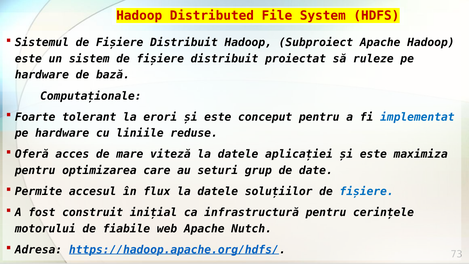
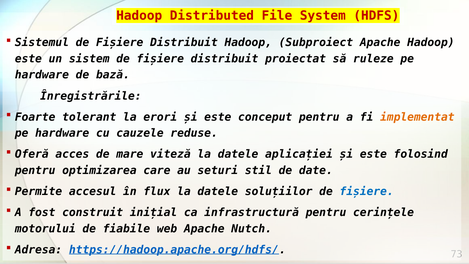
Computaționale: Computaționale -> Înregistrările (91, 96)
implementat colour: blue -> orange (417, 117)
liniile: liniile -> cauzele (140, 133)
maximiza: maximiza -> folosind (421, 154)
grup: grup -> stil (258, 170)
